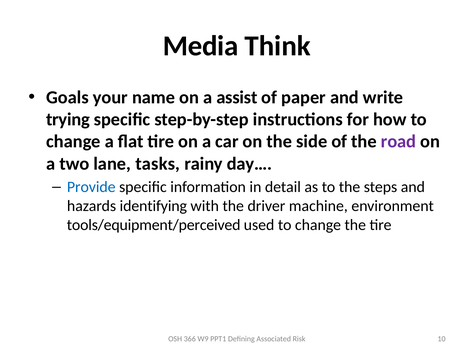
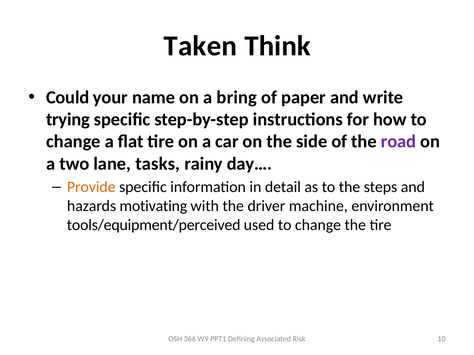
Media: Media -> Taken (200, 46)
Goals: Goals -> Could (68, 98)
assist: assist -> bring (237, 98)
Provide colour: blue -> orange (91, 187)
identifying: identifying -> motivating (153, 206)
